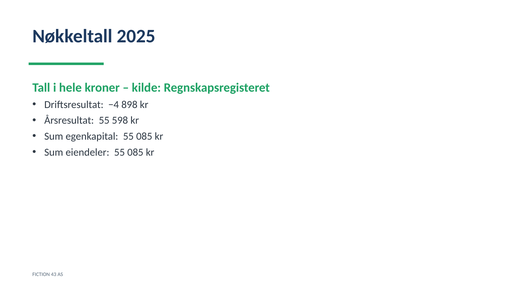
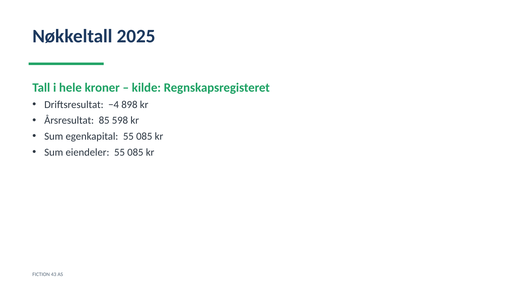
Årsresultat 55: 55 -> 85 (104, 121)
